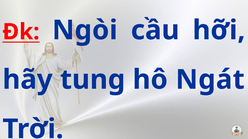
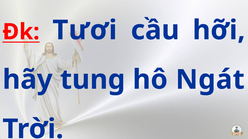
Ngòi: Ngòi -> Tươi (85, 30)
